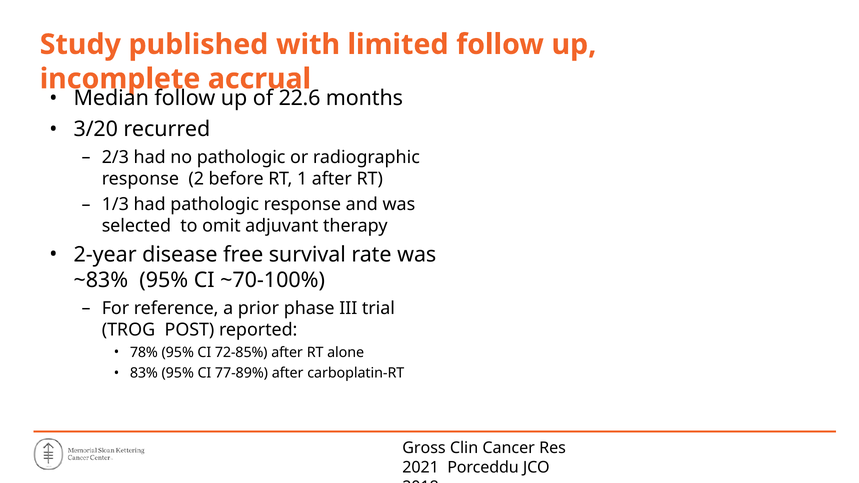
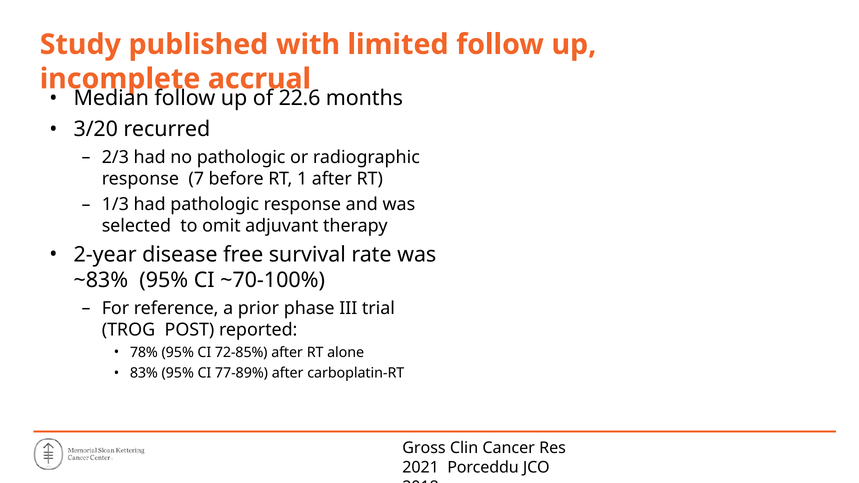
2: 2 -> 7 (196, 179)
